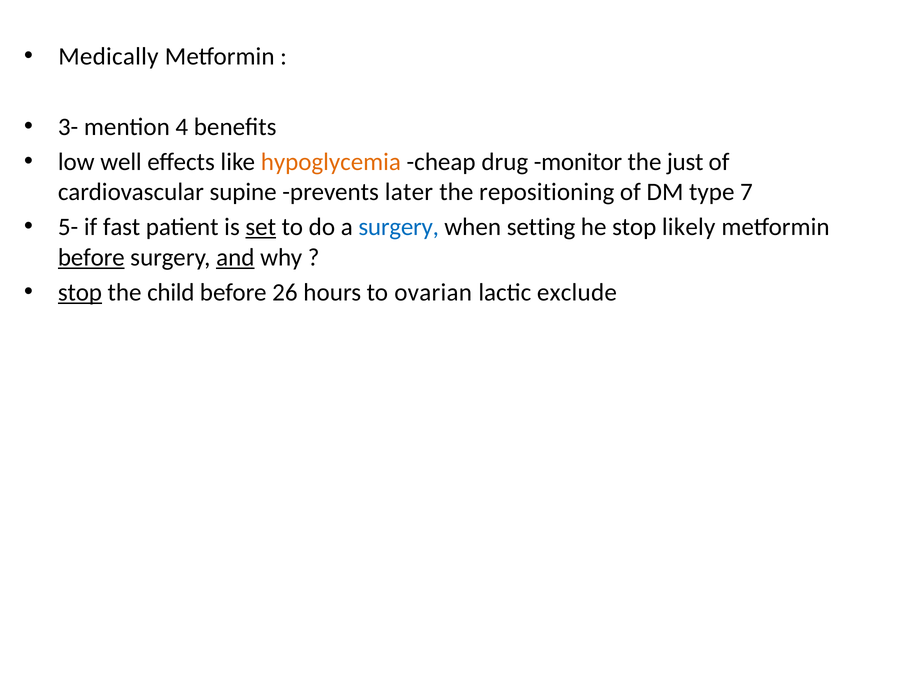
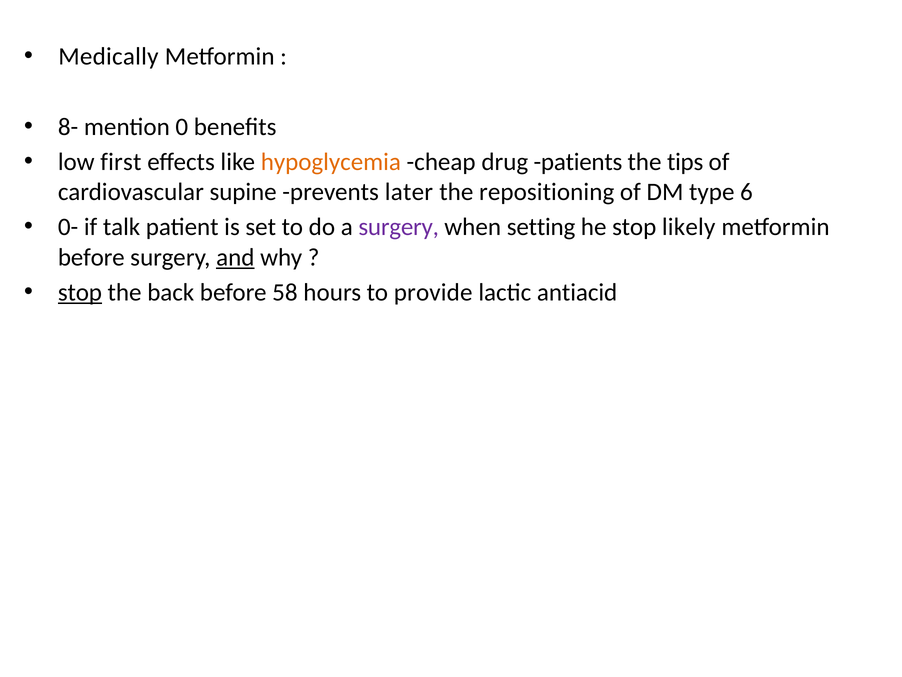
3-: 3- -> 8- (68, 127)
4: 4 -> 0 (182, 127)
well: well -> first (121, 162)
monitor: monitor -> patients (578, 162)
just: just -> tips (685, 162)
7: 7 -> 6 (746, 192)
5-: 5- -> 0- (68, 227)
fast: fast -> talk (122, 227)
set underline: present -> none (261, 227)
surgery colour: blue -> purple (399, 227)
before underline: present -> none (91, 257)
child: child -> back (171, 292)
26: 26 -> 58 (285, 292)
ovarian: ovarian -> provide (433, 292)
exclude: exclude -> antiacid (577, 292)
